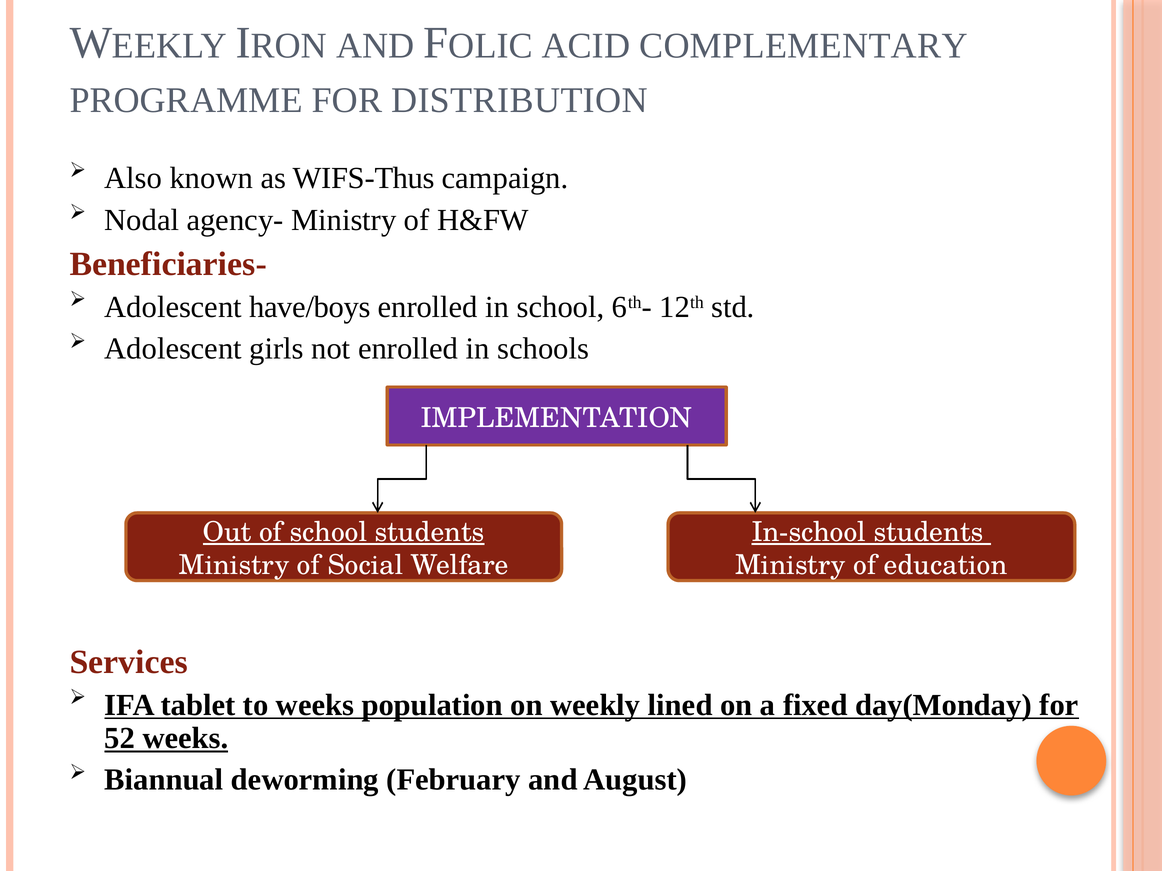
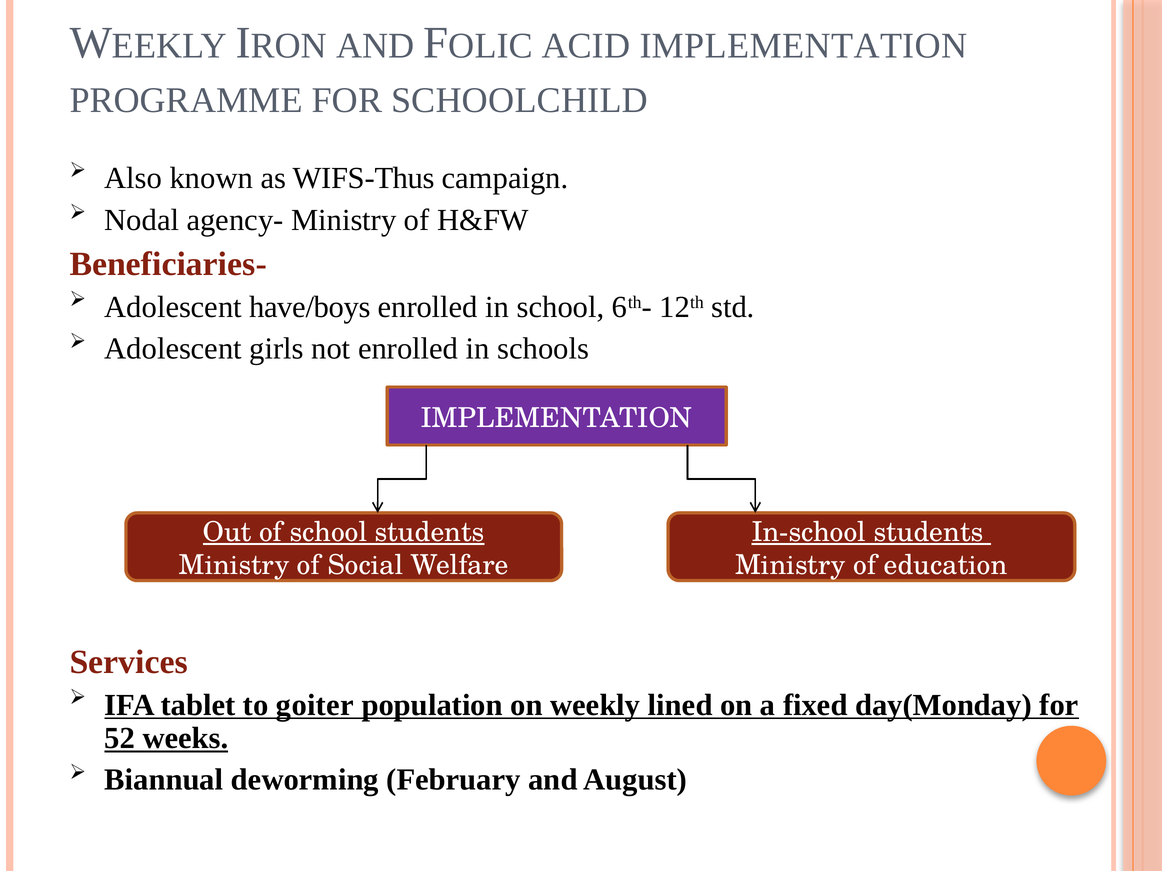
ACID COMPLEMENTARY: COMPLEMENTARY -> IMPLEMENTATION (803, 46)
DISTRIBUTION: DISTRIBUTION -> SCHOOLCHILD (520, 100)
to weeks: weeks -> goiter (315, 705)
